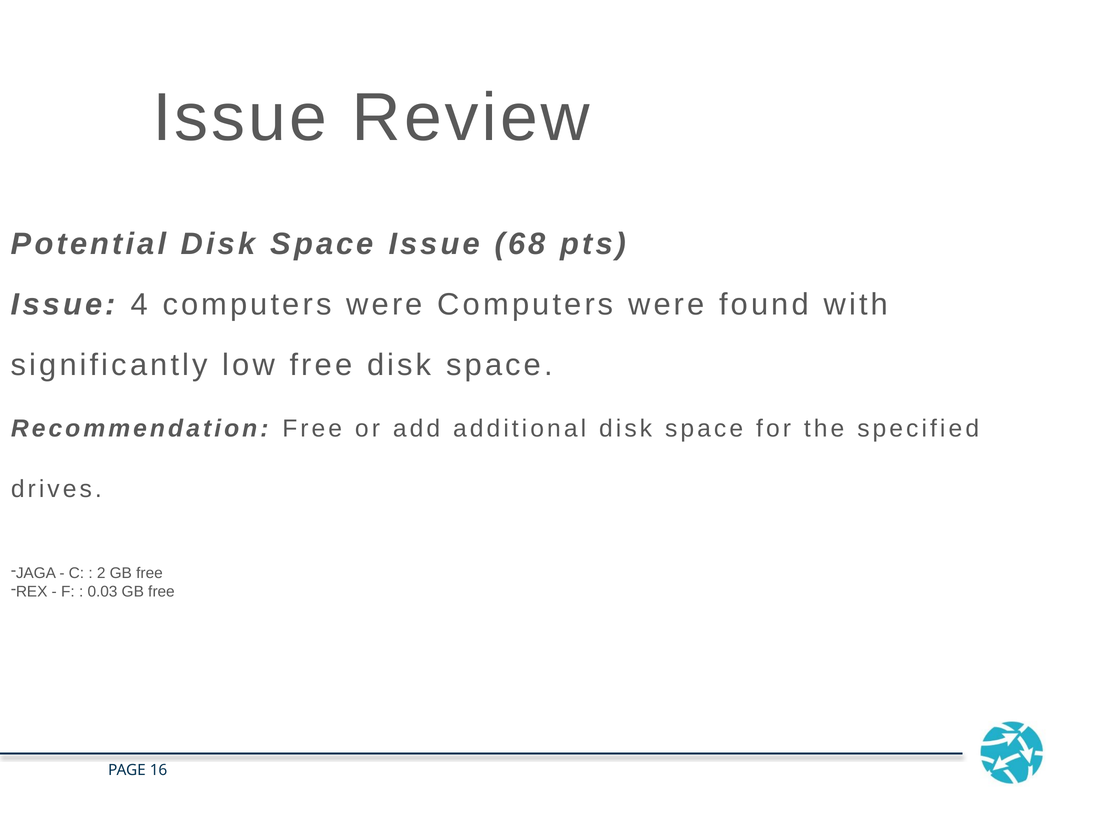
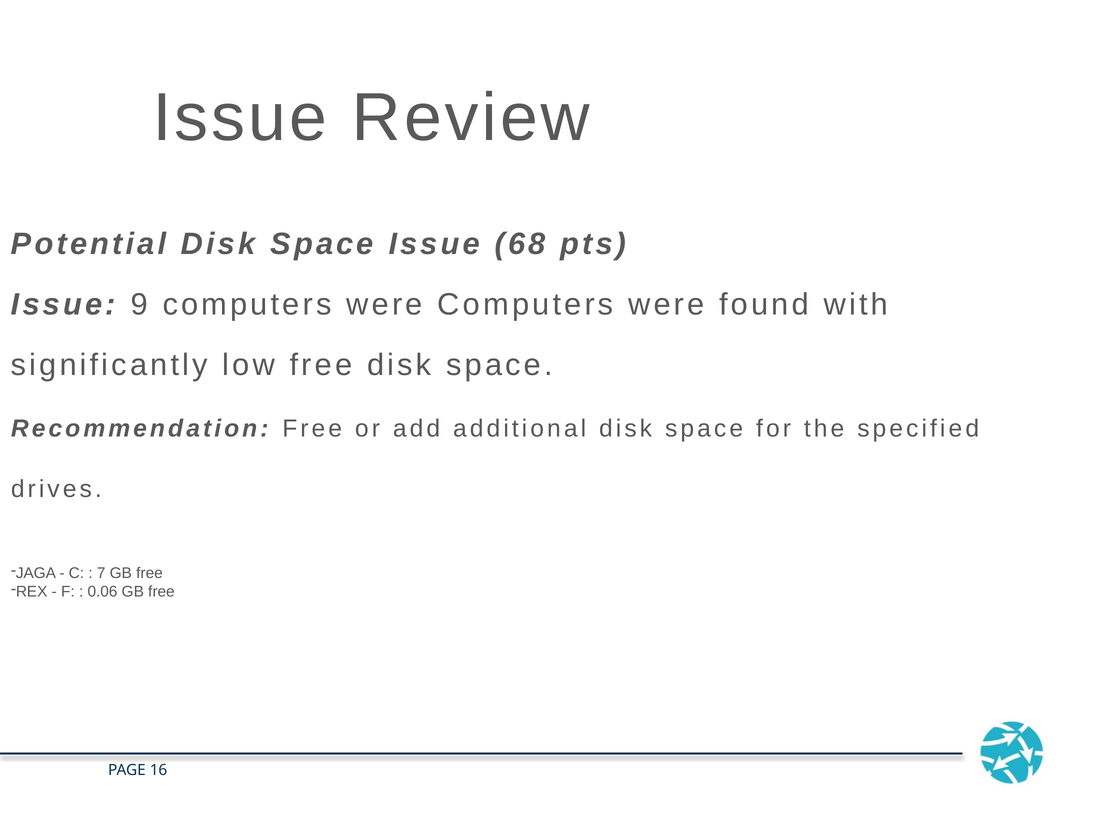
4: 4 -> 9 (139, 305)
2: 2 -> 7 (101, 573)
0.03: 0.03 -> 0.06 (102, 592)
